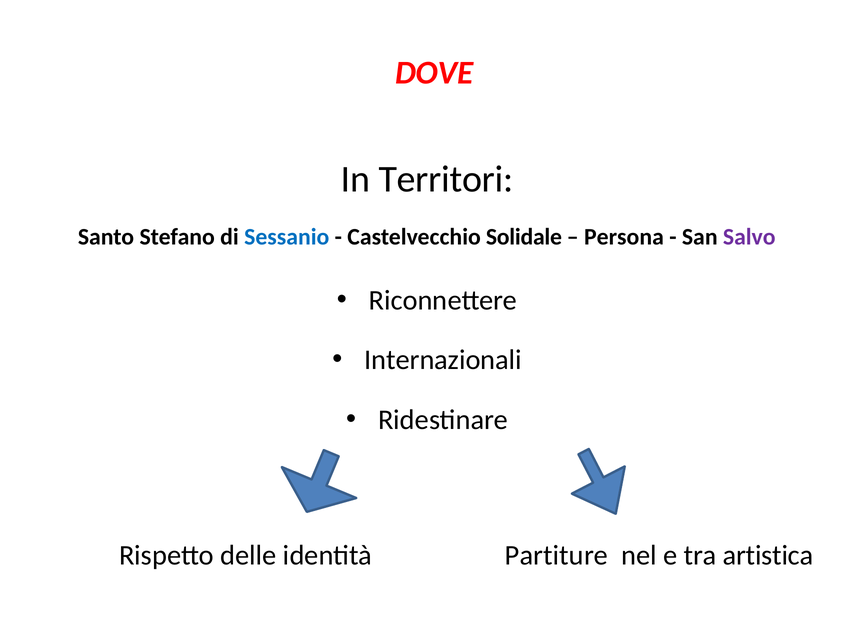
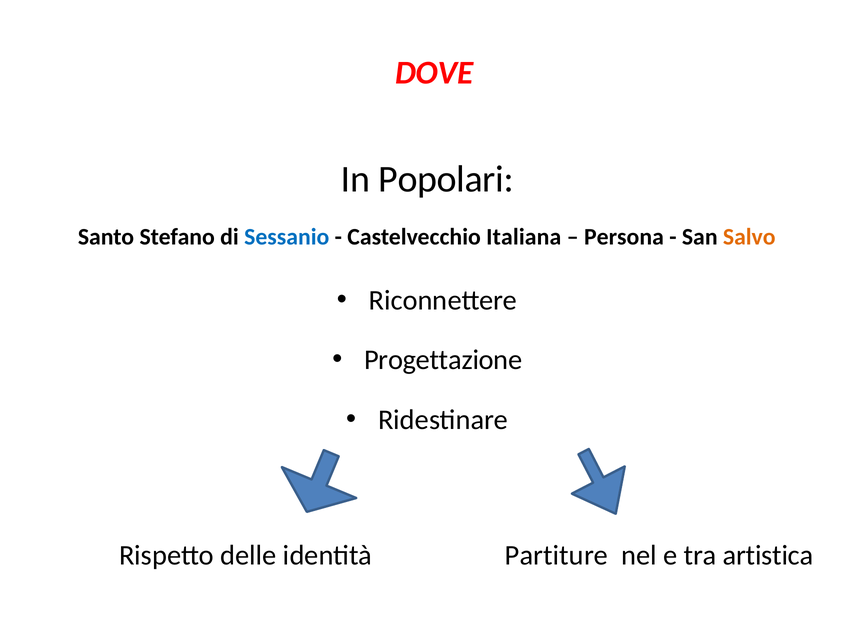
Territori: Territori -> Popolari (446, 179)
Solidale: Solidale -> Italiana (524, 237)
Salvo colour: purple -> orange (749, 237)
Internazionali: Internazionali -> Progettazione (443, 360)
